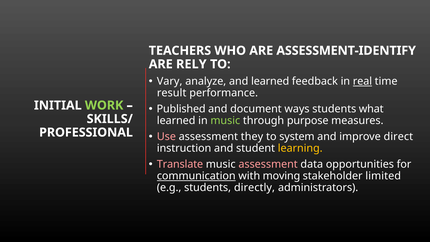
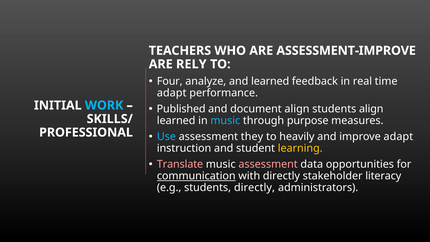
ASSESSMENT-IDENTIFY: ASSESSMENT-IDENTIFY -> ASSESSMENT-IMPROVE (346, 51)
Vary: Vary -> Four (170, 81)
real underline: present -> none (362, 81)
result: result -> adapt (172, 93)
WORK colour: light green -> light blue (104, 105)
document ways: ways -> align (297, 109)
students what: what -> align (371, 109)
music colour: light green -> light blue (225, 121)
Use colour: pink -> light blue (166, 137)
system: system -> heavily (297, 137)
improve direct: direct -> adapt (398, 137)
with moving: moving -> directly (281, 176)
limited: limited -> literacy (383, 176)
